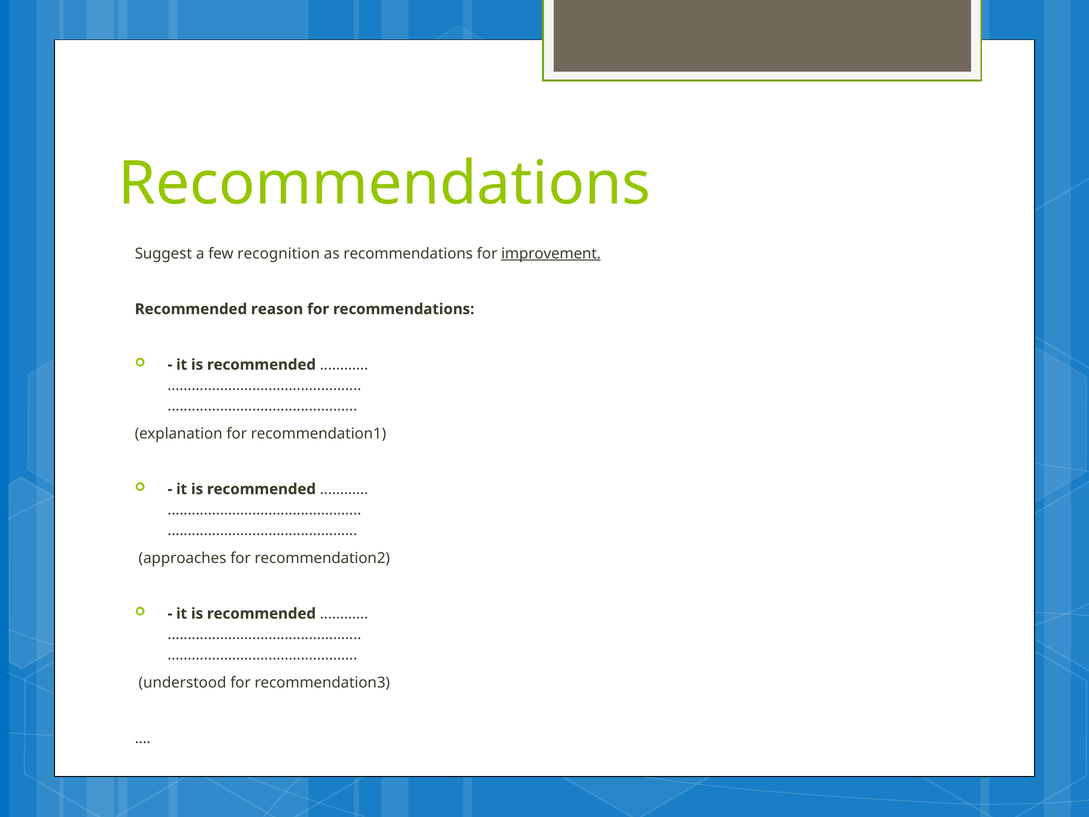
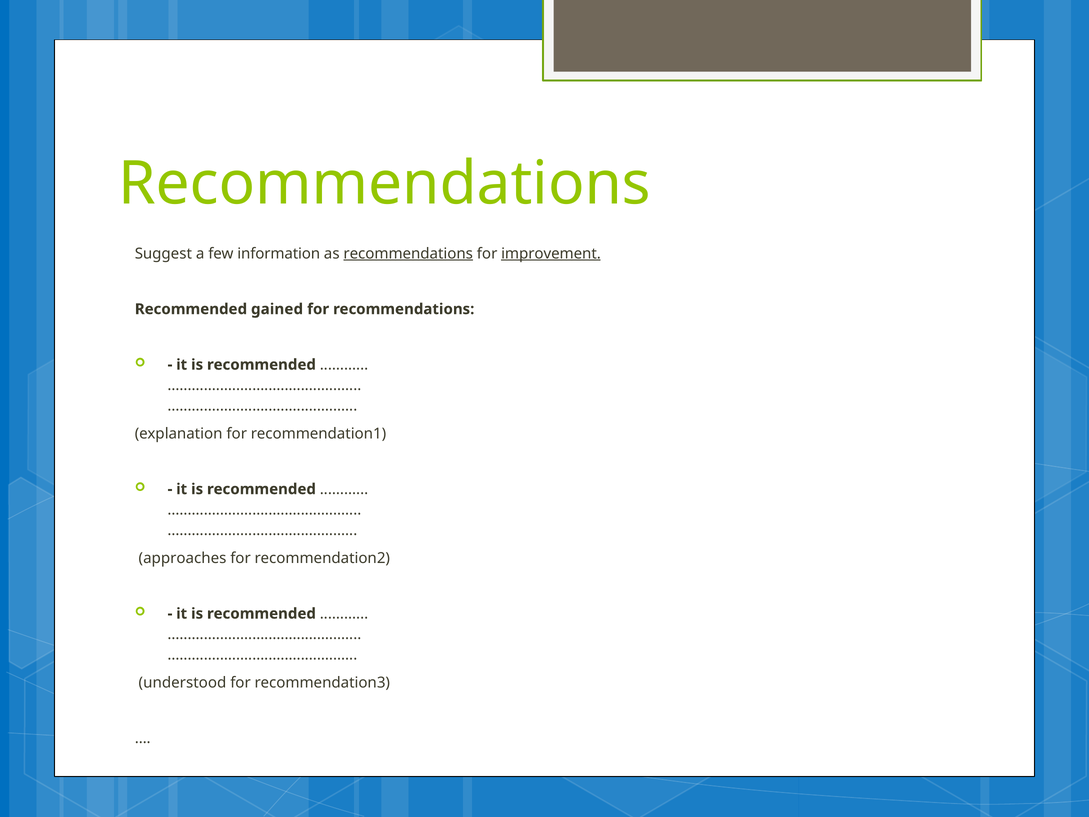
recognition: recognition -> information (279, 253)
recommendations underline: none -> present (408, 253)
reason: reason -> gained (277, 309)
